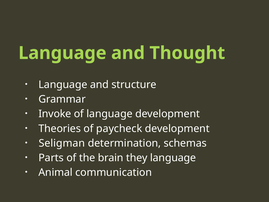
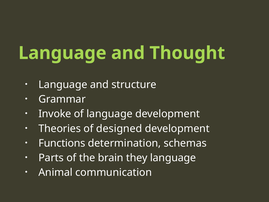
paycheck: paycheck -> designed (119, 128)
Seligman: Seligman -> Functions (62, 143)
